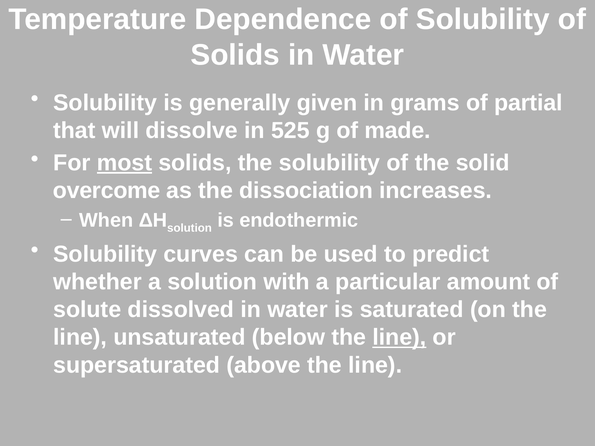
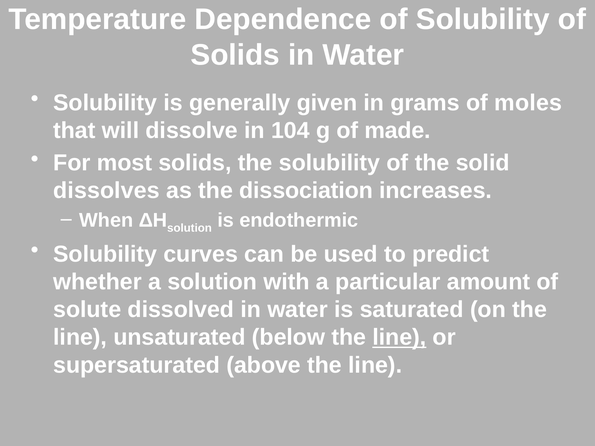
partial: partial -> moles (528, 103)
525: 525 -> 104 (290, 131)
most underline: present -> none (124, 163)
overcome: overcome -> dissolves (106, 191)
